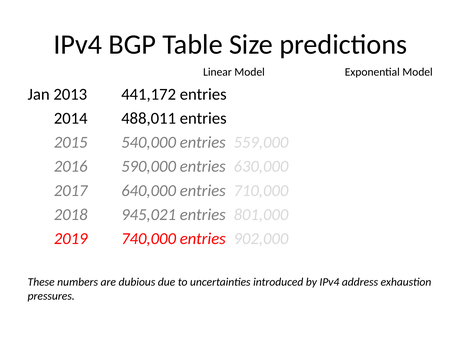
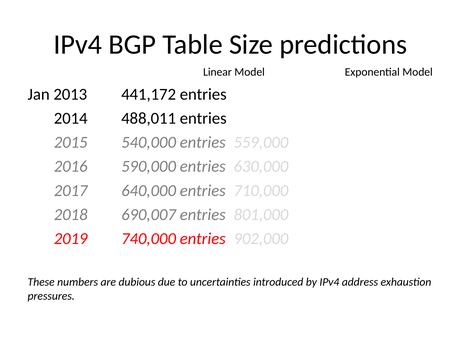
945,021: 945,021 -> 690,007 (149, 214)
